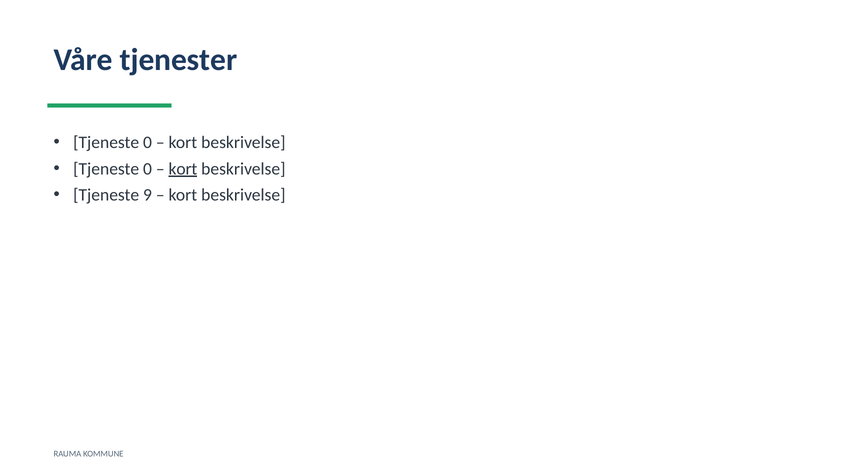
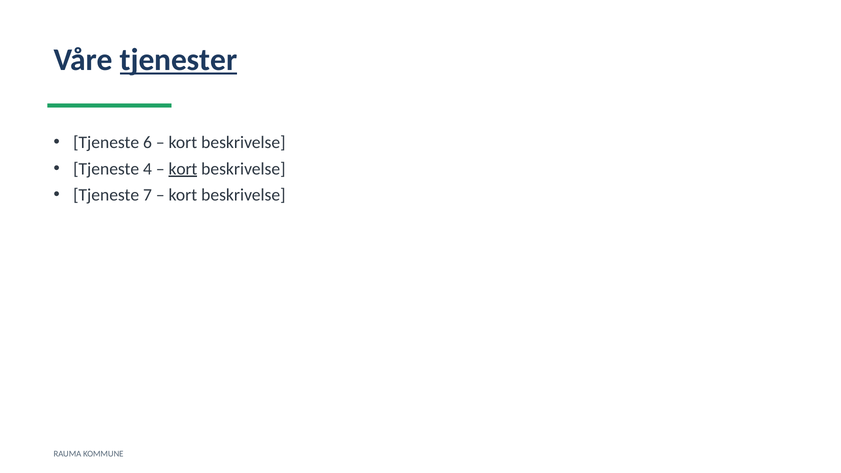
tjenester underline: none -> present (179, 60)
0: 0 -> 6 (147, 142)
0: 0 -> 4 (147, 169)
9: 9 -> 7 (147, 195)
